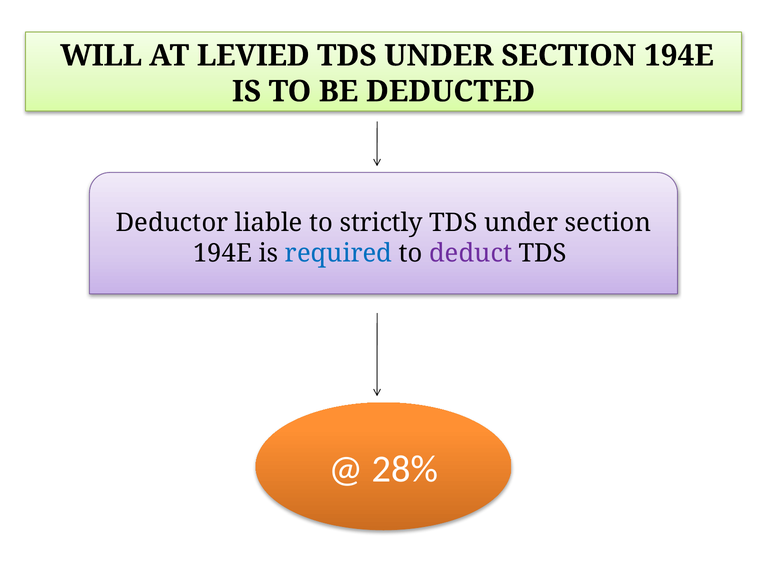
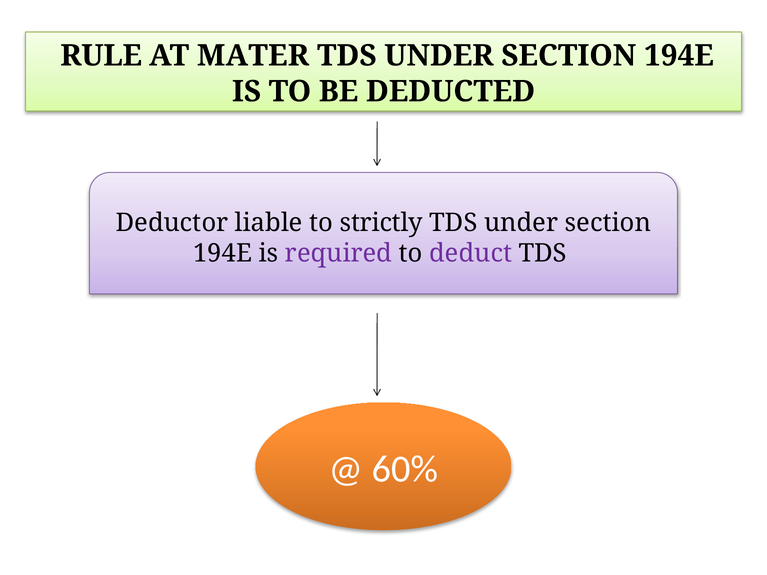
WILL: WILL -> RULE (101, 56)
LEVIED: LEVIED -> MATER (253, 56)
required colour: blue -> purple (339, 253)
28%: 28% -> 60% (405, 469)
